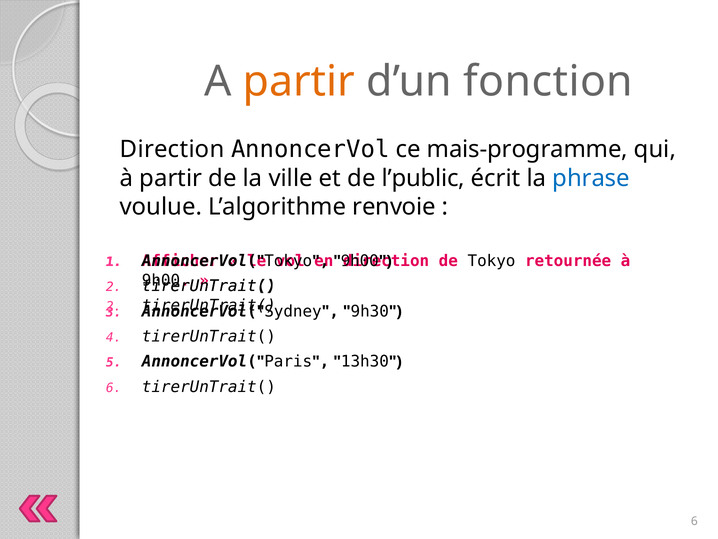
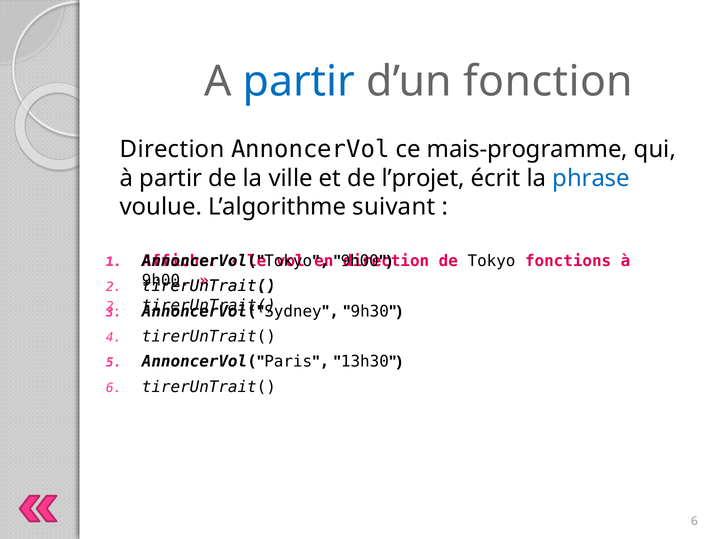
partir colour: orange -> blue (299, 81)
l’public: l’public -> l’projet (423, 178)
renvoie: renvoie -> suivant (394, 207)
retournée: retournée -> fonctions (568, 261)
